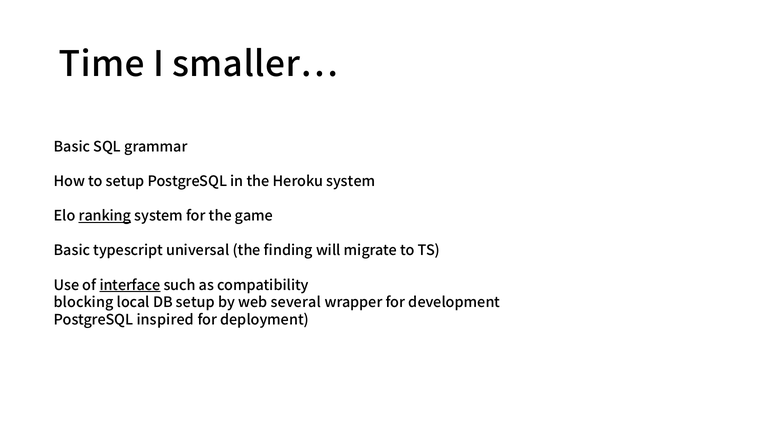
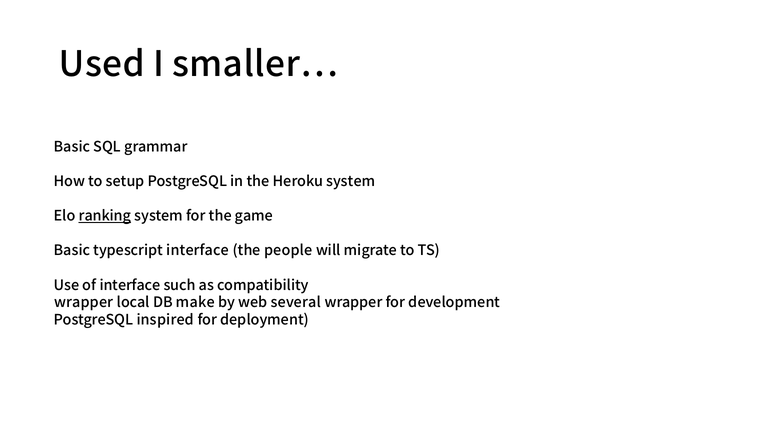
Time: Time -> Used (102, 65)
typescript universal: universal -> interface (198, 251)
finding: finding -> people (288, 251)
interface underline: present -> none (130, 285)
blocking: blocking -> wrapper (84, 303)
DB setup: setup -> make (195, 303)
